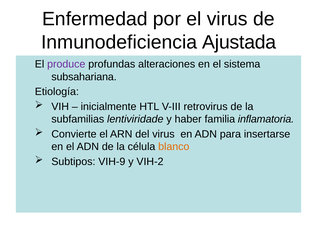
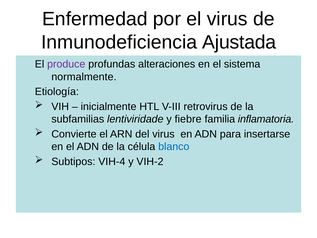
subsahariana: subsahariana -> normalmente (84, 77)
haber: haber -> fiebre (188, 119)
blanco colour: orange -> blue (174, 147)
VIH-9: VIH-9 -> VIH-4 (112, 161)
